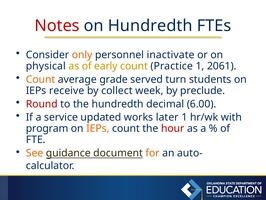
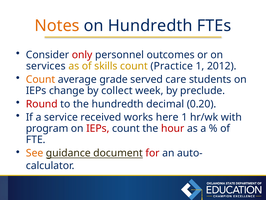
Notes colour: red -> orange (57, 26)
only colour: orange -> red (82, 55)
inactivate: inactivate -> outcomes (171, 55)
physical: physical -> services (46, 66)
early: early -> skills (106, 66)
2061: 2061 -> 2012 (222, 66)
turn: turn -> care (176, 79)
receive: receive -> change (67, 90)
6.00: 6.00 -> 0.20 (202, 104)
updated: updated -> received (101, 117)
later: later -> here (167, 117)
IEPs colour: orange -> red (98, 128)
for colour: orange -> red (153, 153)
